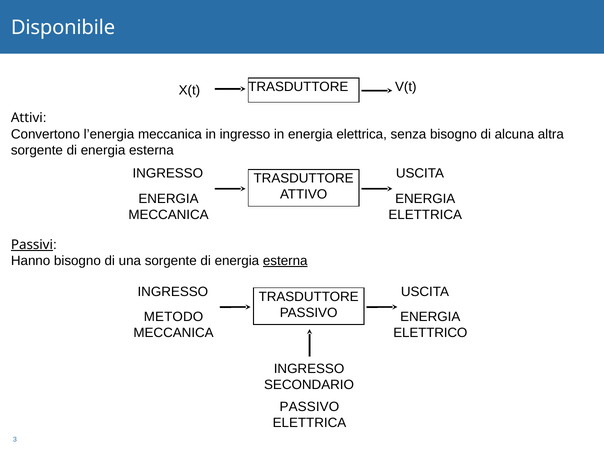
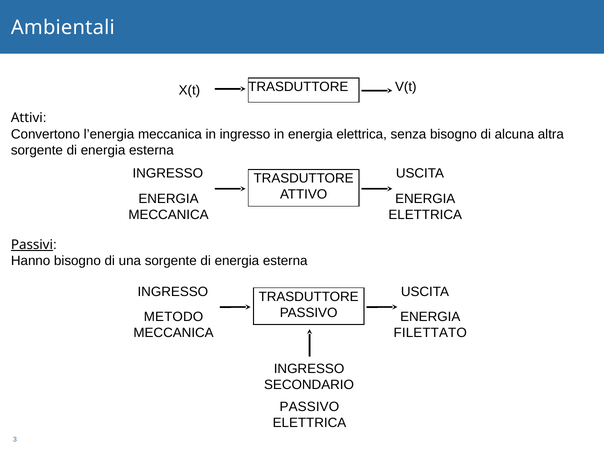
Disponibile: Disponibile -> Ambientali (63, 28)
esterna underline: present -> none (285, 261)
ELETTRICO: ELETTRICO -> FILETTATO (430, 333)
